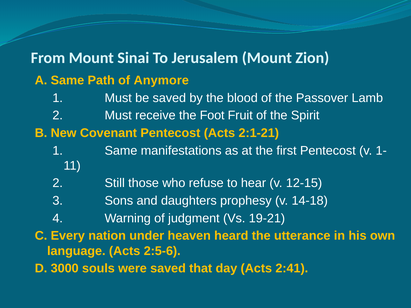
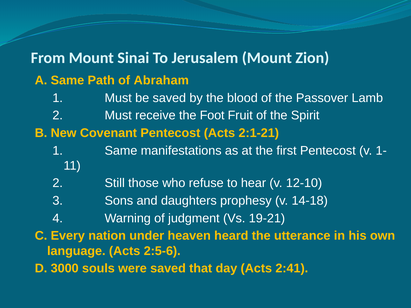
Anymore: Anymore -> Abraham (161, 80)
12-15: 12-15 -> 12-10 (304, 183)
